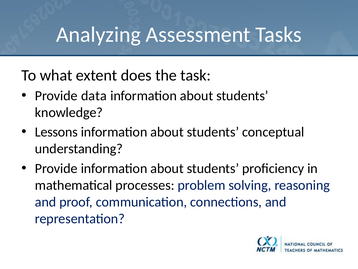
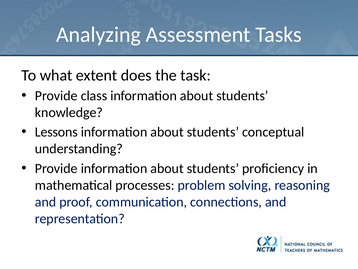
data: data -> class (94, 96)
